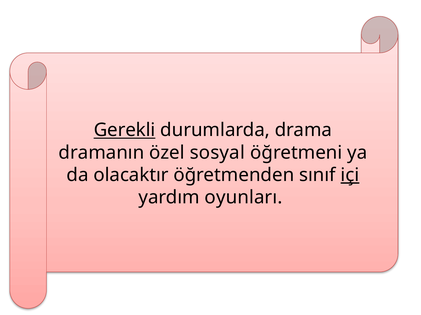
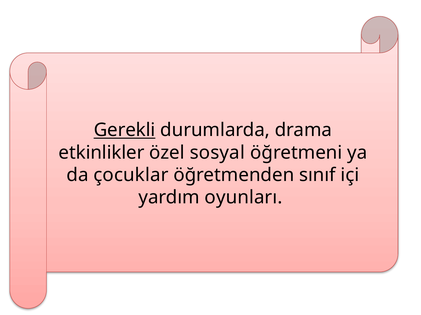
dramanın: dramanın -> etkinlikler (102, 153)
olacaktır: olacaktır -> çocuklar (131, 175)
içi underline: present -> none (350, 175)
